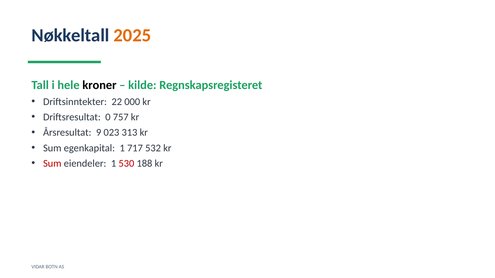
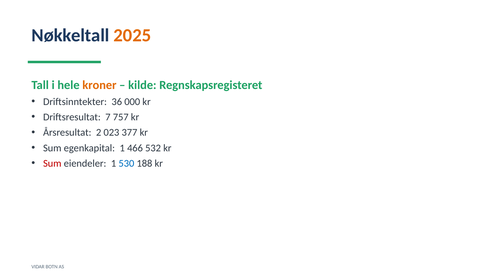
kroner colour: black -> orange (99, 85)
22: 22 -> 36 (117, 102)
0: 0 -> 7 (108, 117)
9: 9 -> 2 (99, 133)
313: 313 -> 377 (129, 133)
717: 717 -> 466 (135, 148)
530 colour: red -> blue (126, 164)
